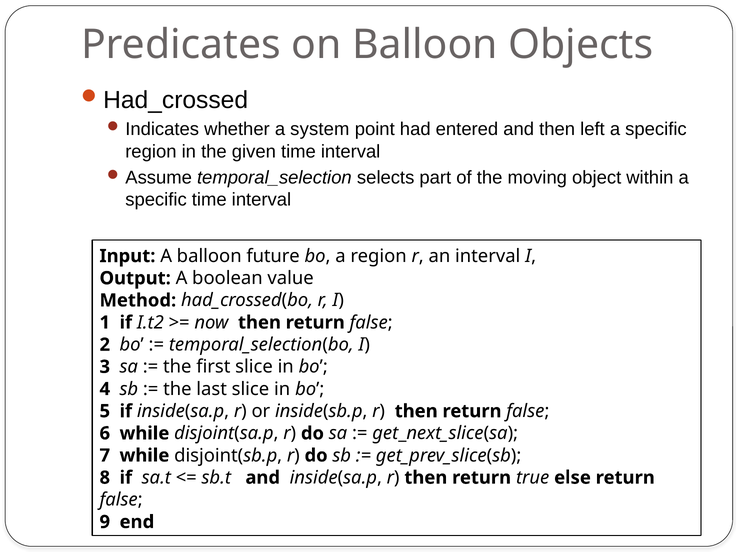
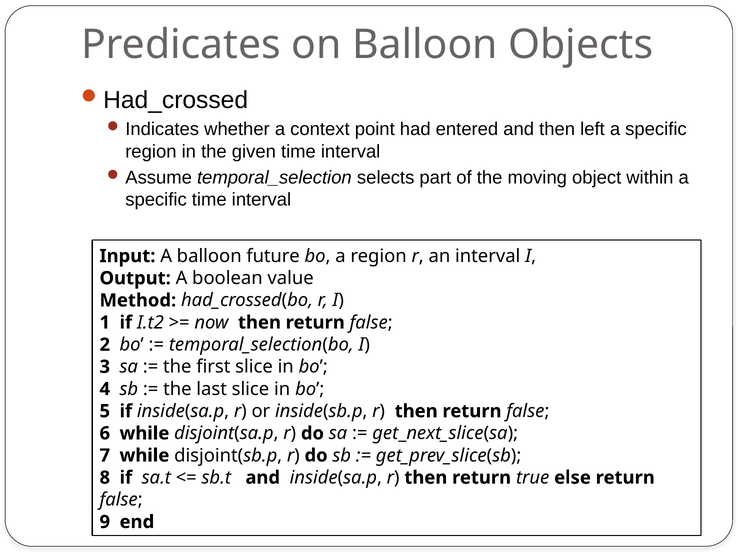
system: system -> context (320, 129)
